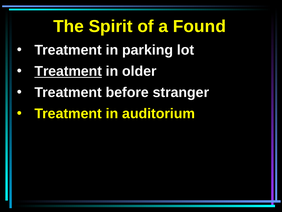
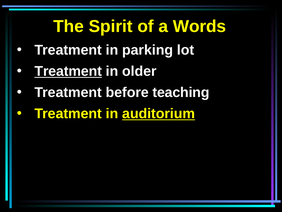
Found: Found -> Words (199, 26)
stranger: stranger -> teaching (181, 92)
auditorium underline: none -> present (159, 113)
